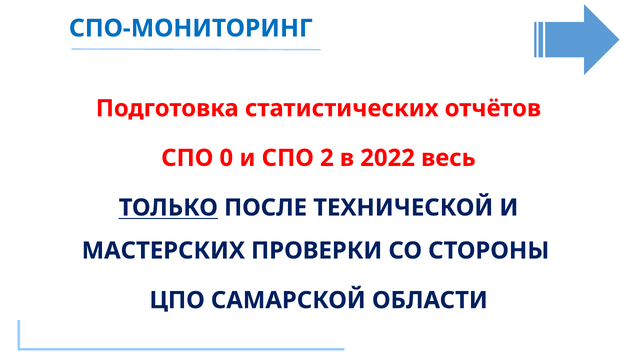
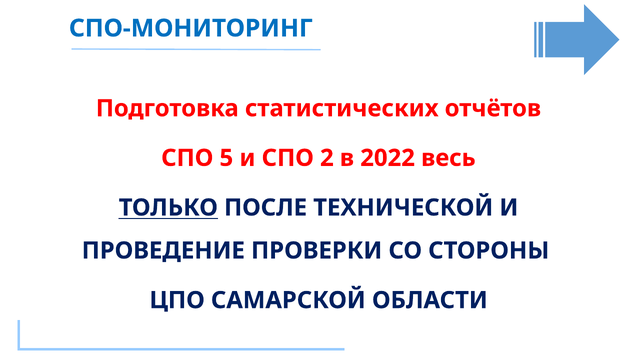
0: 0 -> 5 (226, 158)
МАСТЕРСКИХ: МАСТЕРСКИХ -> ПРОВЕДЕНИЕ (163, 251)
